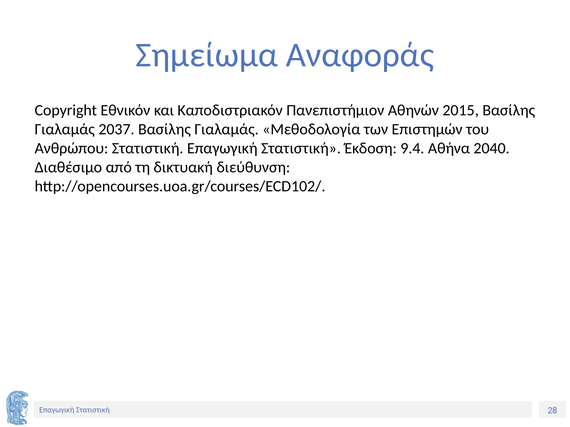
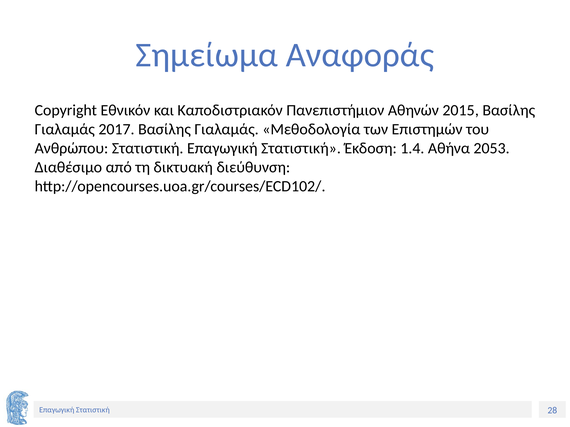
2037: 2037 -> 2017 (116, 130)
9.4: 9.4 -> 1.4 (412, 149)
2040: 2040 -> 2053 (492, 149)
